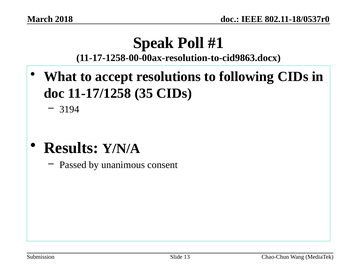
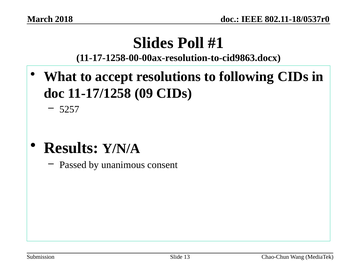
Speak: Speak -> Slides (153, 43)
35: 35 -> 09 (144, 93)
3194: 3194 -> 5257 (69, 109)
